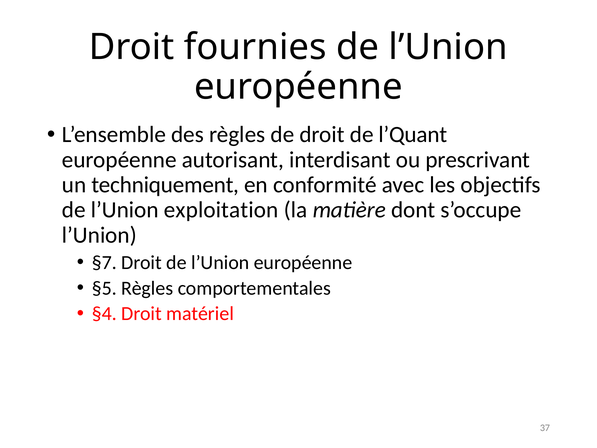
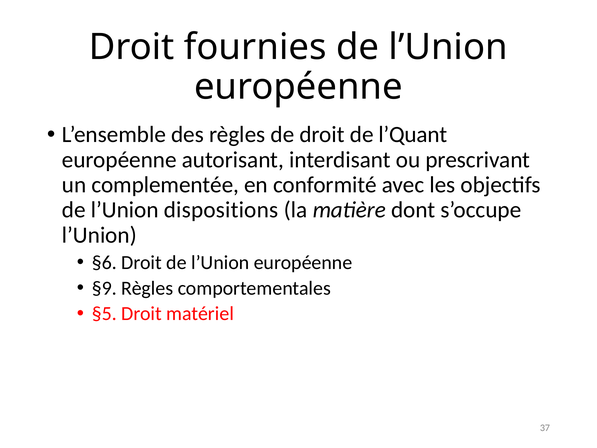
techniquement: techniquement -> complementée (165, 185)
exploitation: exploitation -> dispositions (221, 210)
§7: §7 -> §6 (104, 262)
§5: §5 -> §9 (104, 288)
§4: §4 -> §5 (104, 314)
